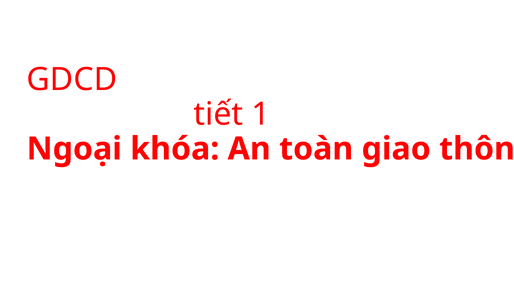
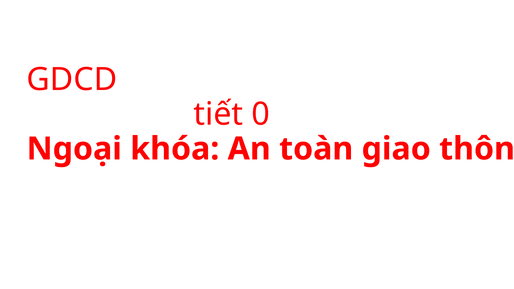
1: 1 -> 0 (261, 114)
